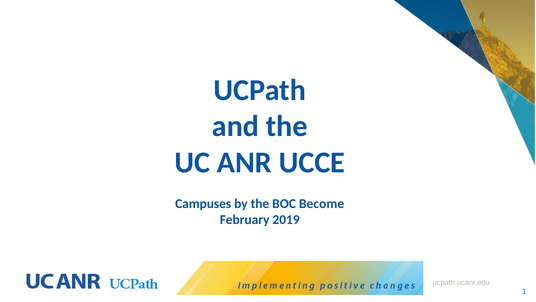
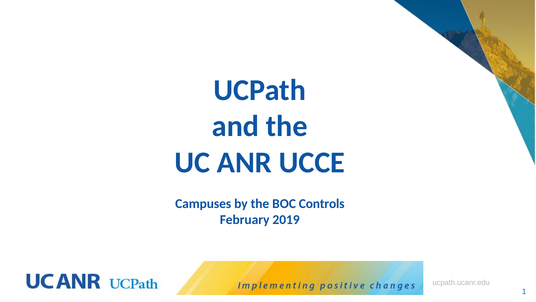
Become: Become -> Controls (322, 203)
